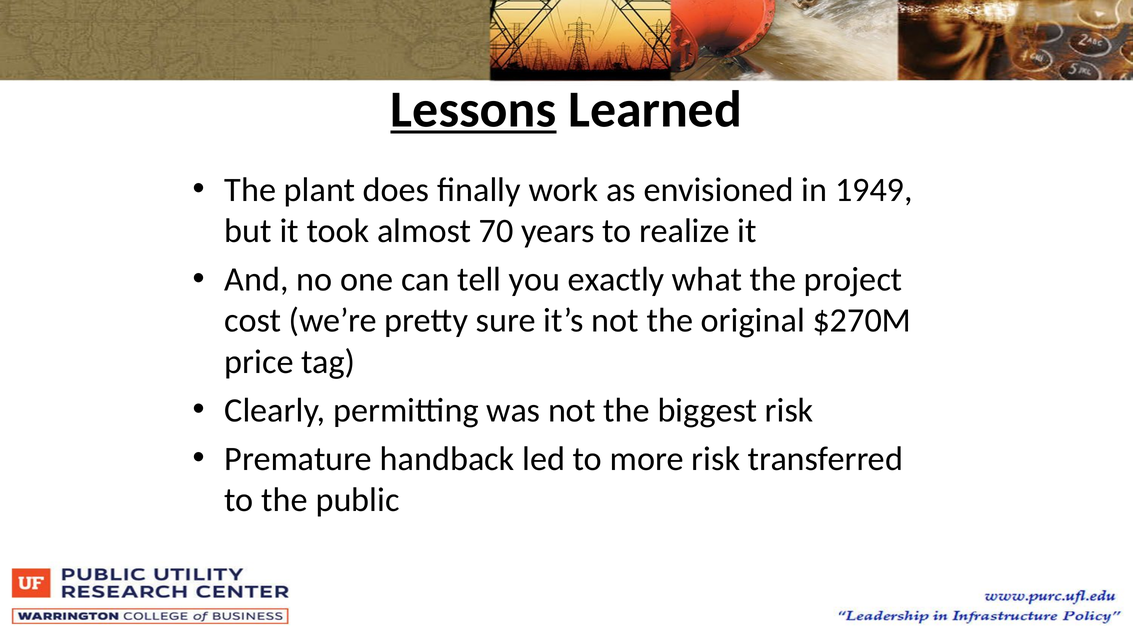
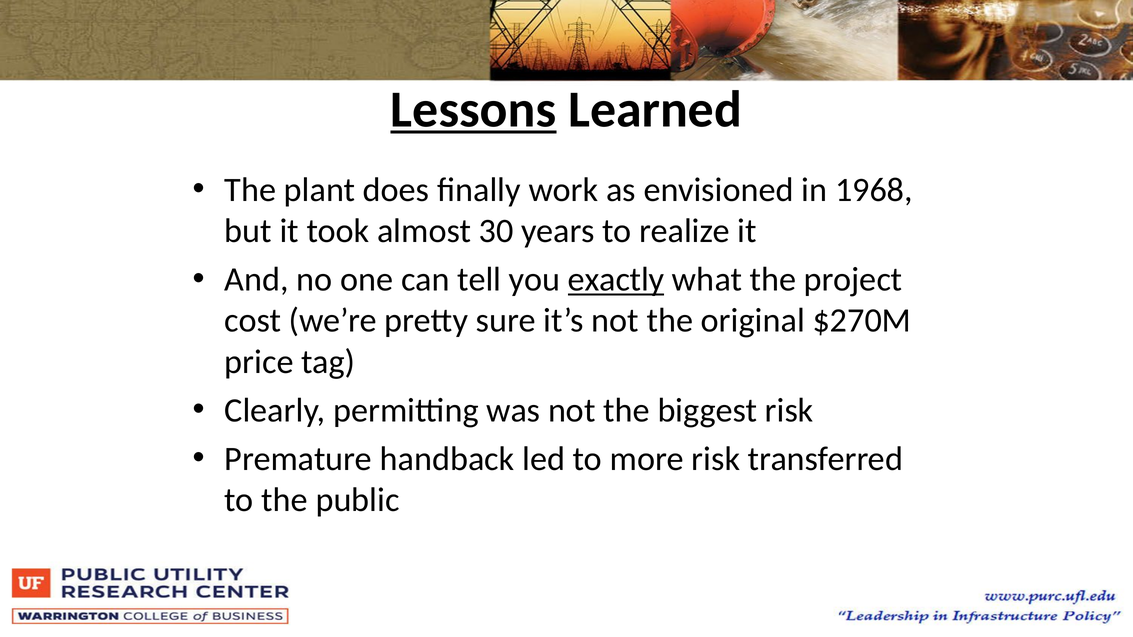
1949: 1949 -> 1968 (874, 190)
70: 70 -> 30 (496, 231)
exactly underline: none -> present (616, 280)
